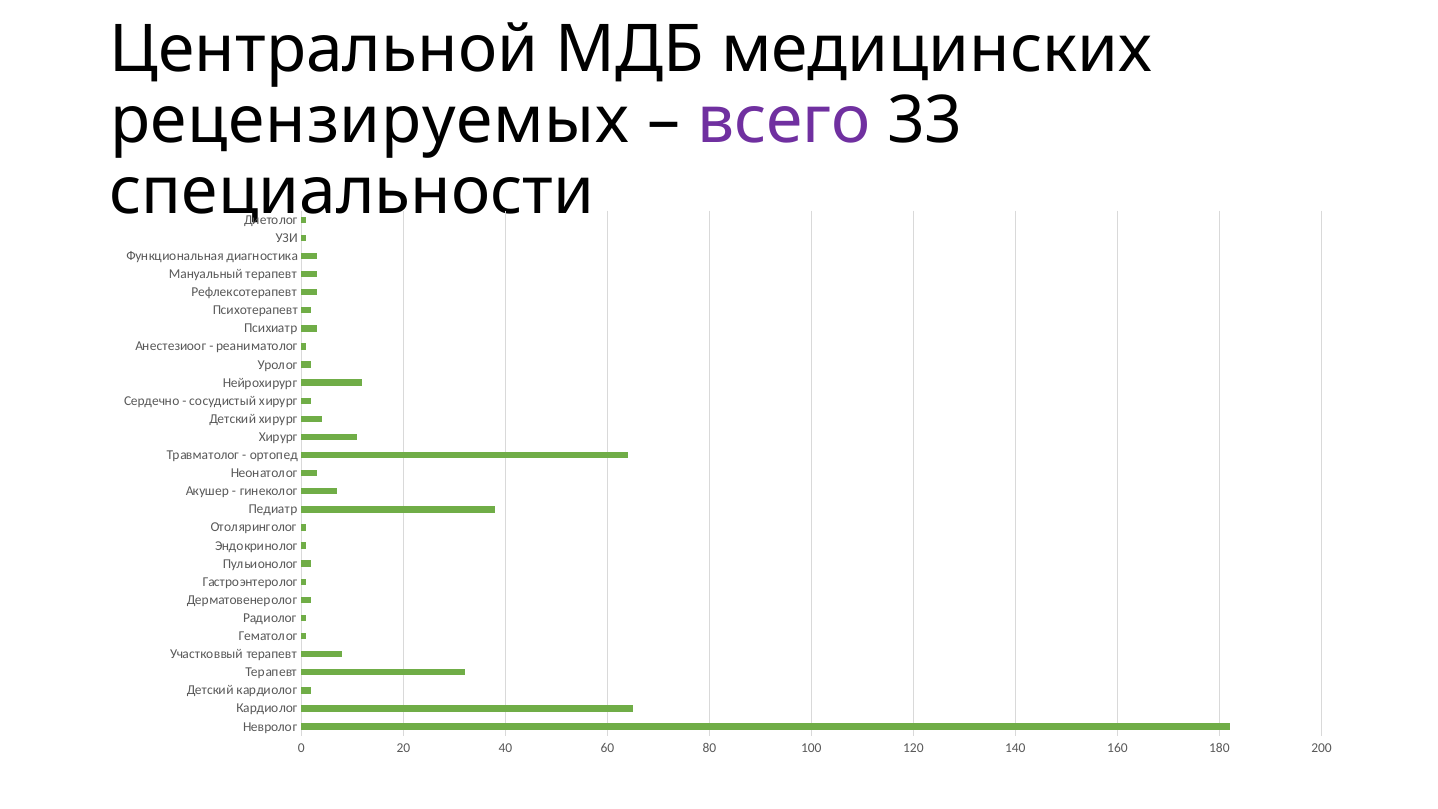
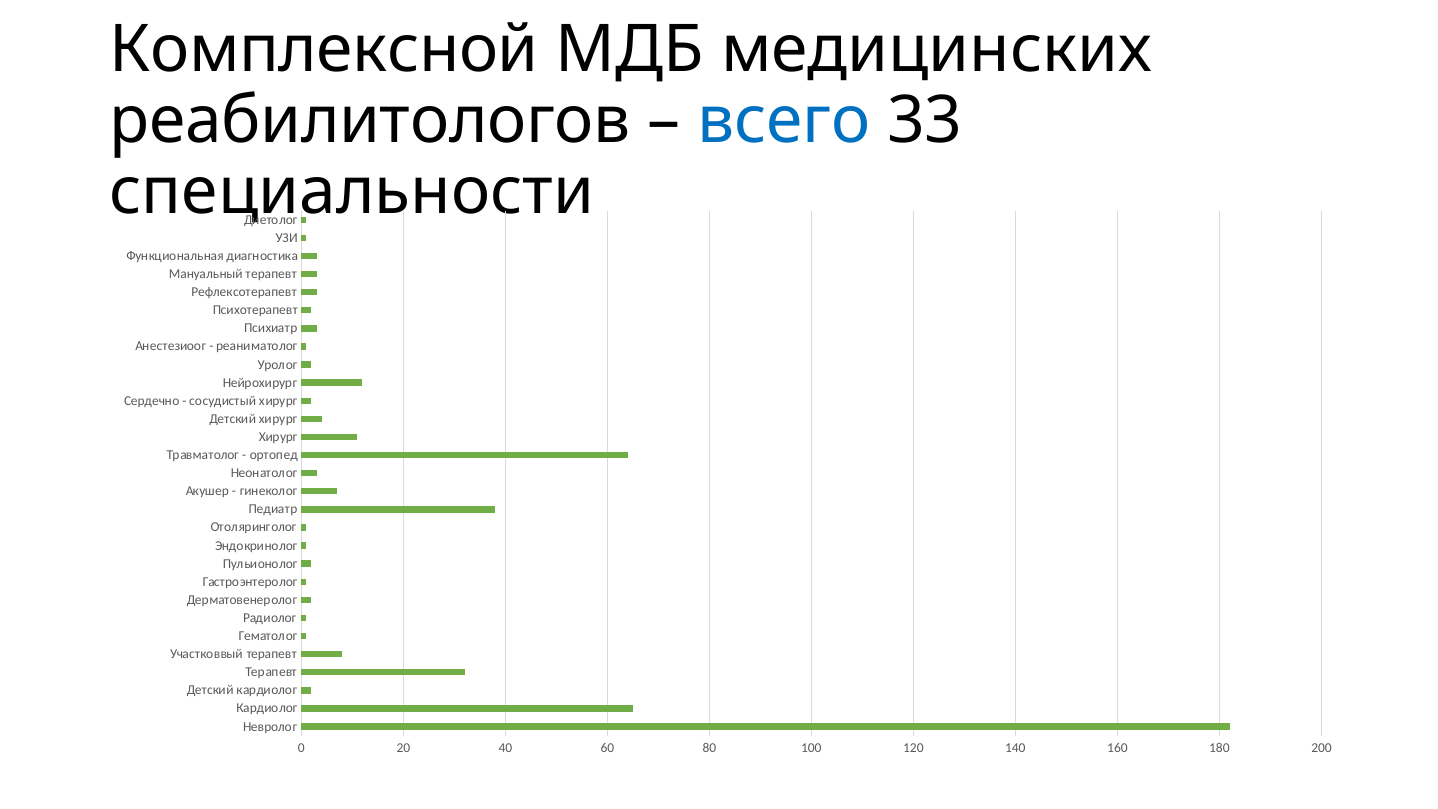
Центральной: Центральной -> Комплексной (324, 50)
рецензируемых: рецензируемых -> реабилитологов (370, 121)
всего colour: purple -> blue (784, 121)
